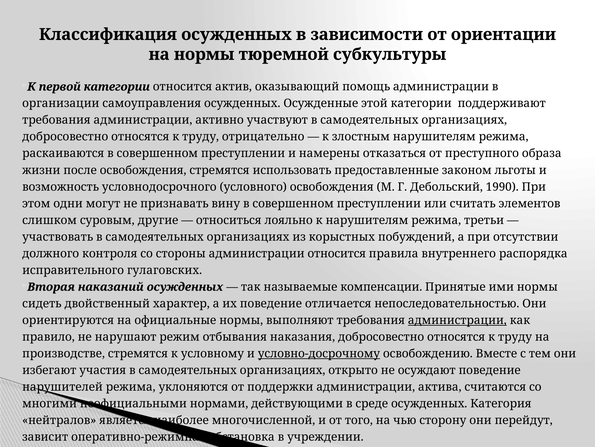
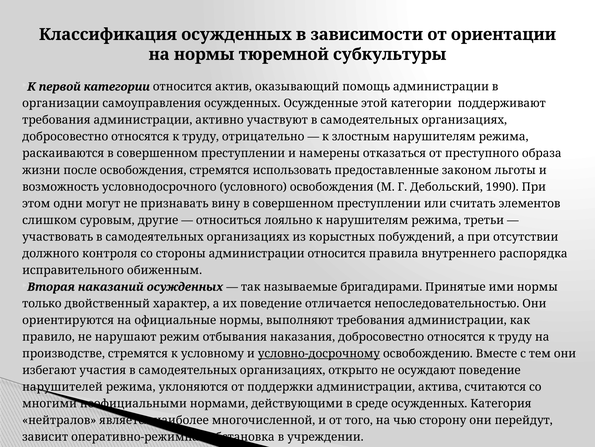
гулаговских: гулаговских -> обиженным (165, 270)
компенсации: компенсации -> бригадирами (381, 286)
сидеть: сидеть -> только (42, 303)
администрации underline: present -> none (457, 320)
